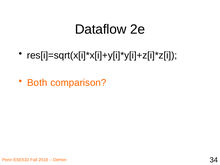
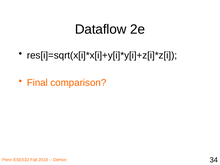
Both: Both -> Final (37, 83)
